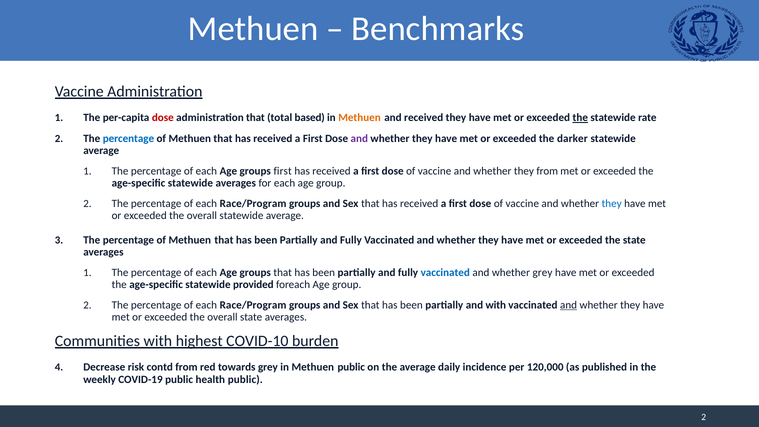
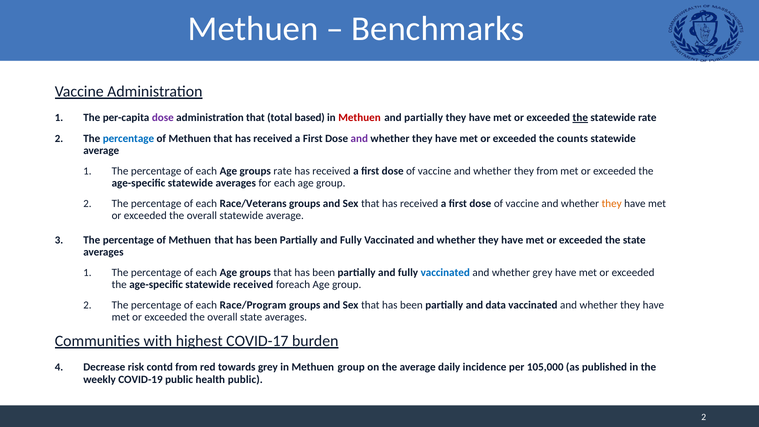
dose colour: red -> purple (163, 118)
Methuen colour: orange -> red (359, 118)
and received: received -> partially (424, 118)
darker: darker -> counts (572, 139)
groups first: first -> rate (283, 171)
Race/Program: Race/Program -> Race/Veterans (253, 203)
they colour: blue -> orange (612, 203)
statewide provided: provided -> received (253, 285)
and with: with -> data (496, 305)
and underline: present -> none (569, 305)
COVID-10: COVID-10 -> COVID-17 (257, 341)
Methuen public: public -> group (351, 367)
120,000: 120,000 -> 105,000 (545, 367)
